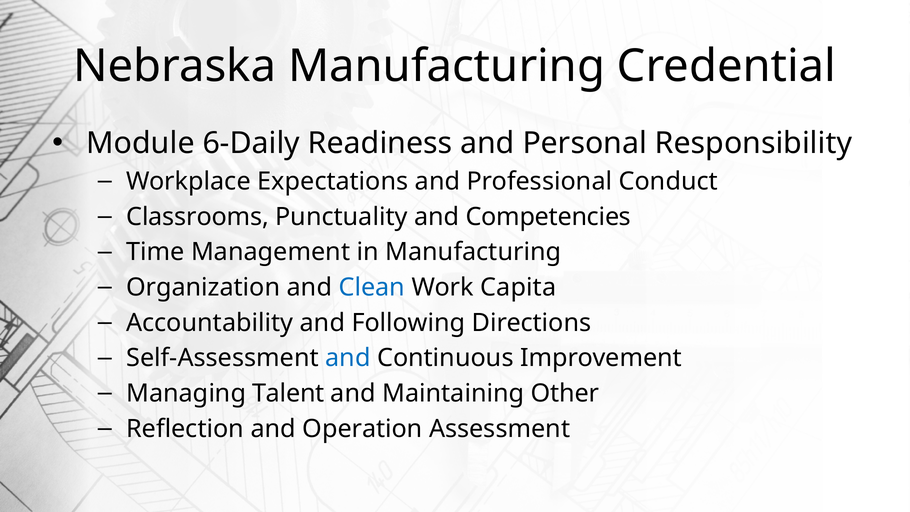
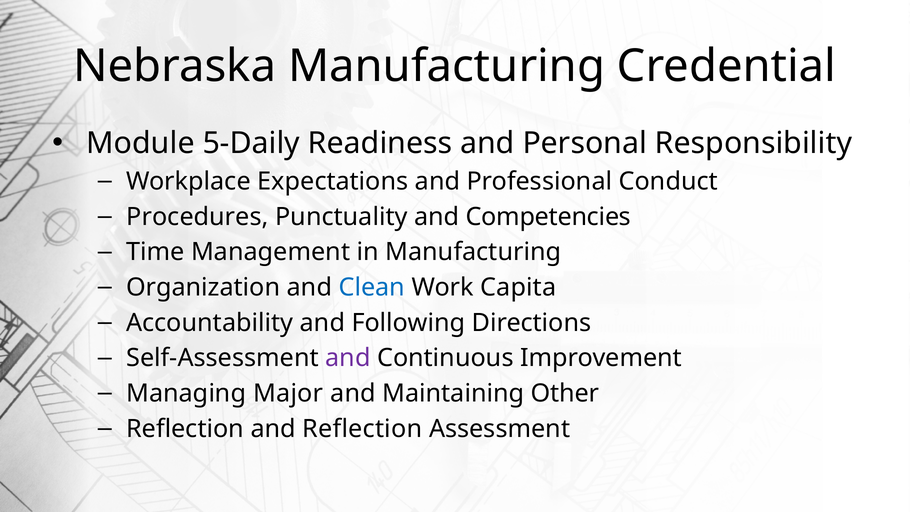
6-Daily: 6-Daily -> 5-Daily (251, 143)
Classrooms: Classrooms -> Procedures (197, 217)
and colour: blue -> purple (348, 358)
Talent: Talent -> Major (288, 393)
and Operation: Operation -> Reflection (362, 429)
